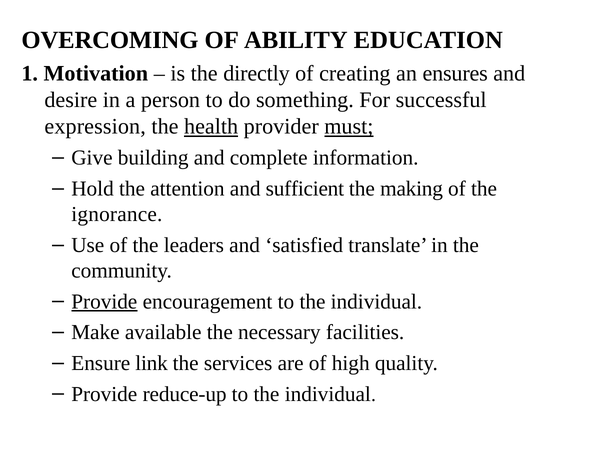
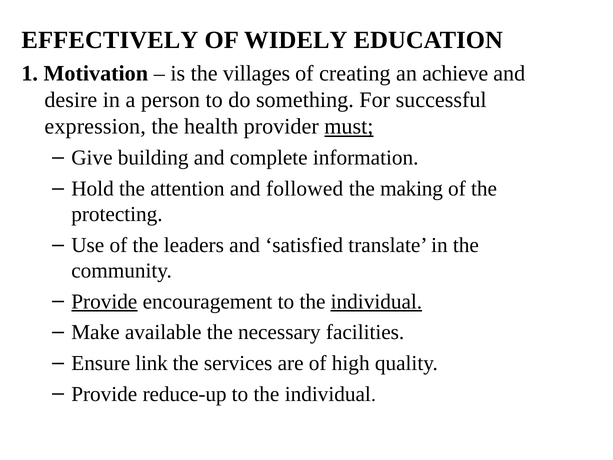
OVERCOMING: OVERCOMING -> EFFECTIVELY (110, 40)
ABILITY: ABILITY -> WIDELY (296, 40)
directly: directly -> villages (257, 73)
ensures: ensures -> achieve (455, 73)
health underline: present -> none (211, 127)
sufficient: sufficient -> followed (305, 189)
ignorance: ignorance -> protecting (117, 214)
individual underline: none -> present (376, 301)
